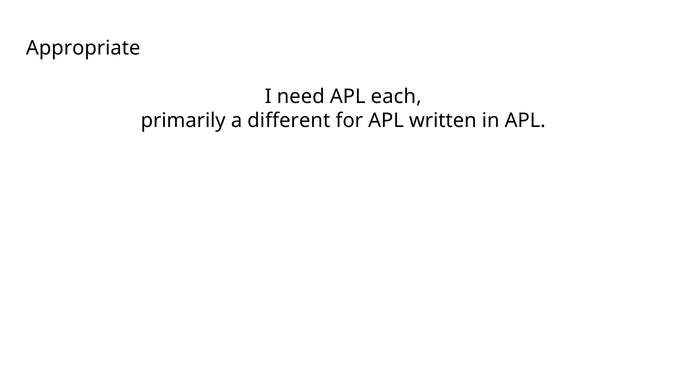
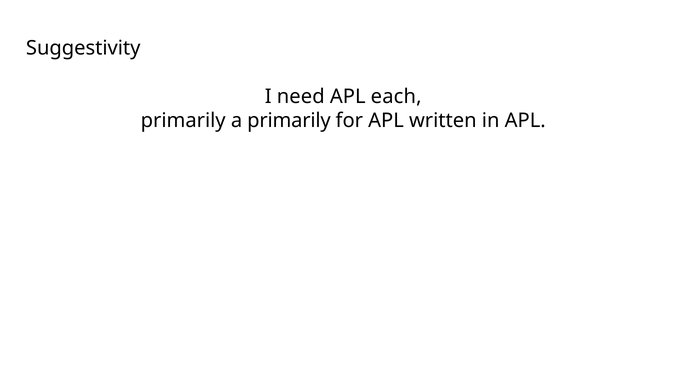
Appropriate: Appropriate -> Suggestivity (83, 48)
a different: different -> primarily (289, 121)
